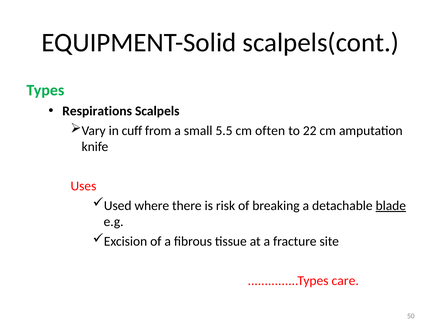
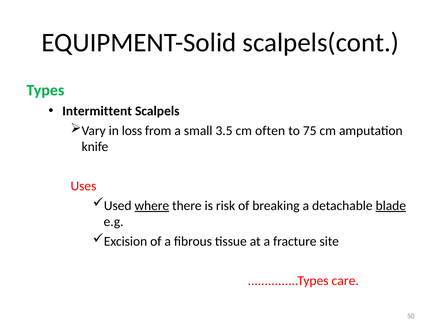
Respirations: Respirations -> Intermittent (97, 111)
cuff: cuff -> loss (132, 131)
5.5: 5.5 -> 3.5 (224, 131)
22: 22 -> 75 (310, 131)
where underline: none -> present (152, 206)
